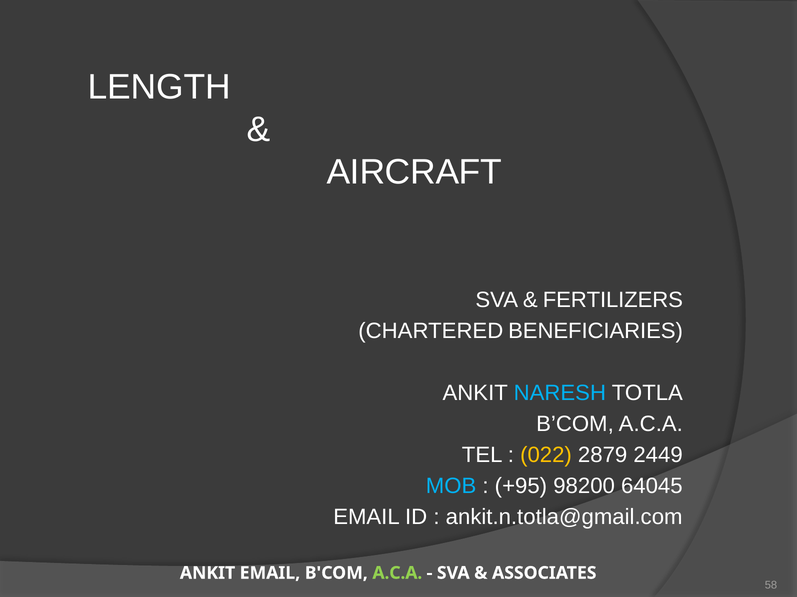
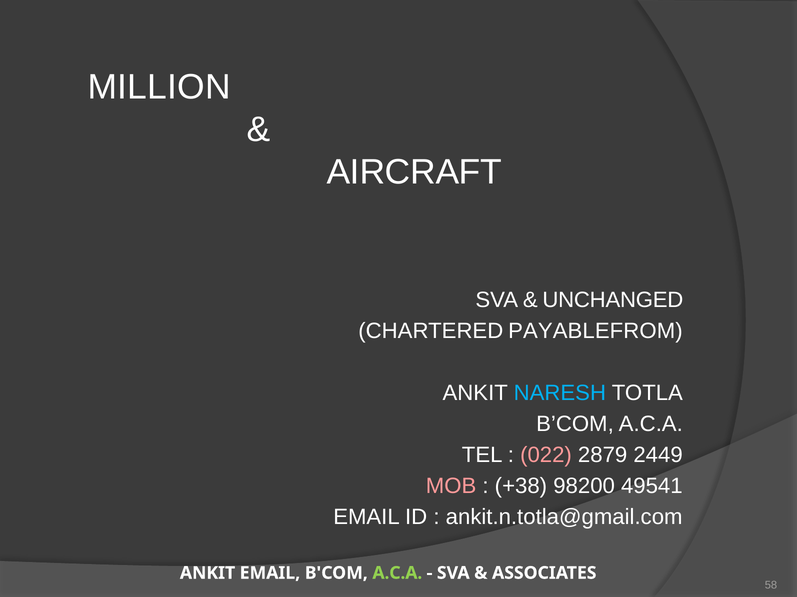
LENGTH: LENGTH -> MILLION (159, 87)
FERTILIZERS: FERTILIZERS -> UNCHANGED (613, 300)
BENEFICIARIES: BENEFICIARIES -> PAYABLEFROM (595, 331)
022 colour: yellow -> pink (546, 455)
MOB colour: light blue -> pink (451, 486)
+95: +95 -> +38 (521, 486)
64045: 64045 -> 49541 (652, 486)
